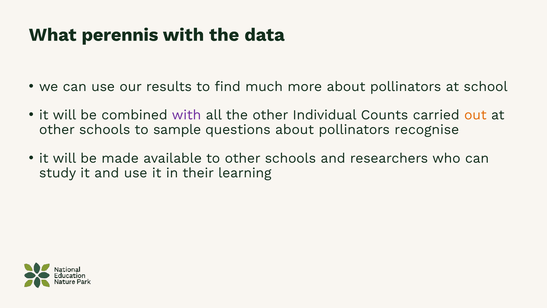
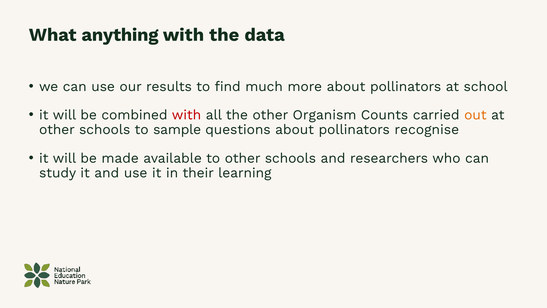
perennis: perennis -> anything (120, 35)
with colour: purple -> red (187, 115)
Individual: Individual -> Organism (325, 115)
